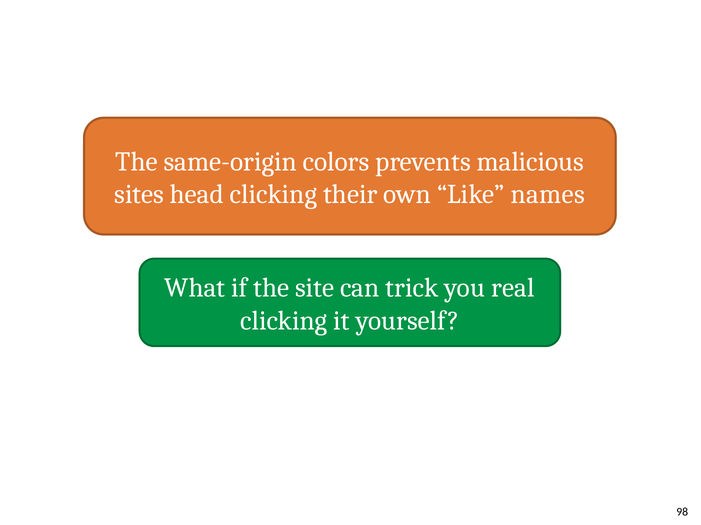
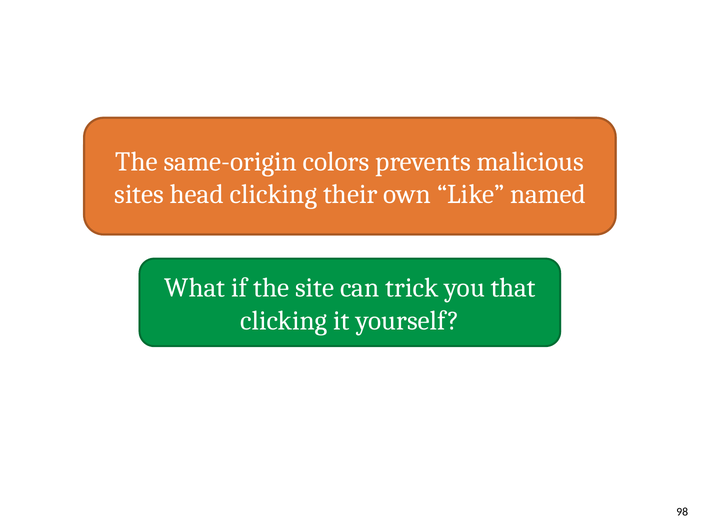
names: names -> named (548, 195)
real: real -> that (513, 288)
